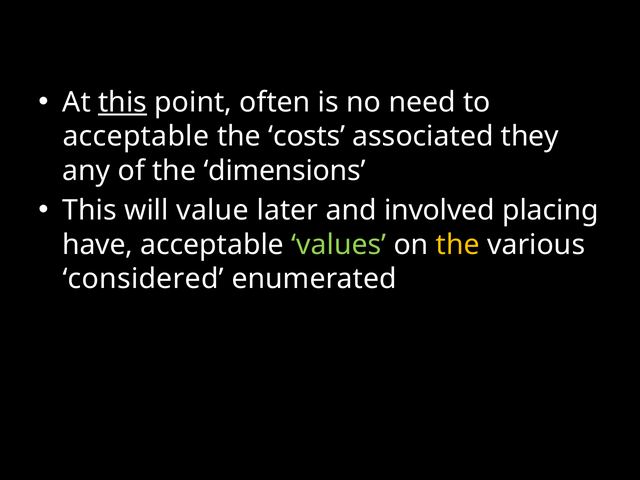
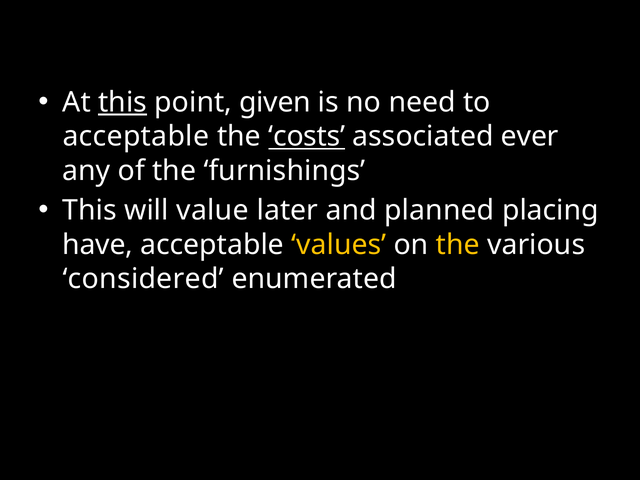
often: often -> given (275, 102)
costs underline: none -> present (307, 136)
they: they -> ever (530, 136)
dimensions: dimensions -> furnishings (284, 171)
involved: involved -> planned (439, 210)
values colour: light green -> yellow (339, 245)
